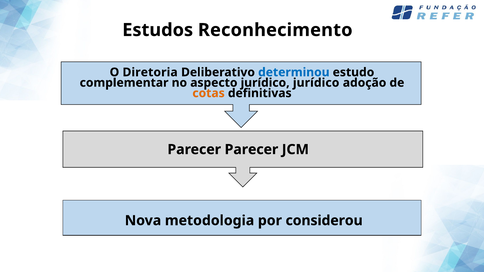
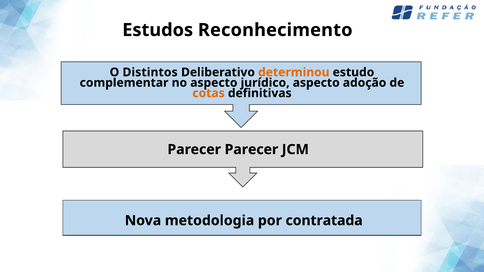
Diretoria: Diretoria -> Distintos (150, 72)
determinou colour: blue -> orange (294, 72)
jurídico jurídico: jurídico -> aspecto (316, 83)
considerou: considerou -> contratada (324, 221)
